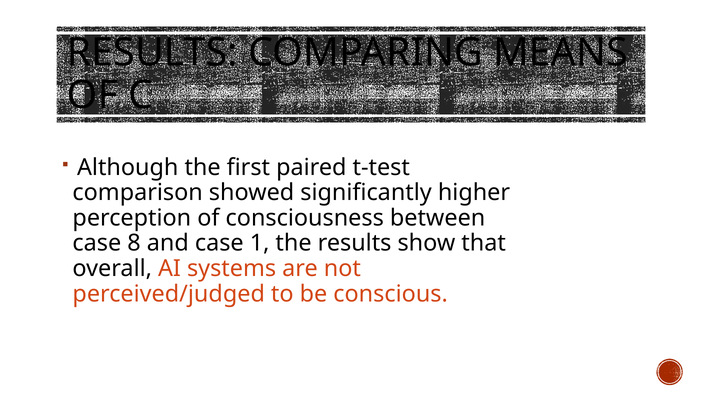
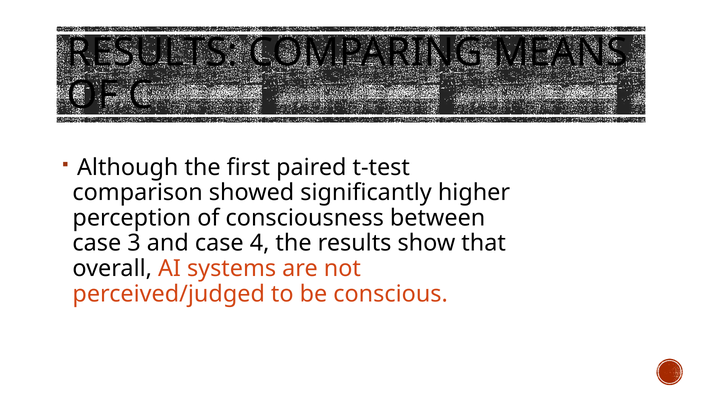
8: 8 -> 3 (134, 243)
1: 1 -> 4 (260, 243)
